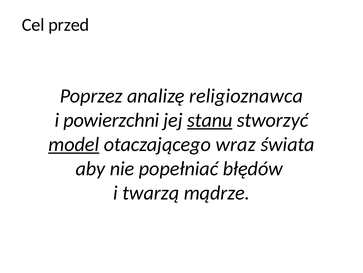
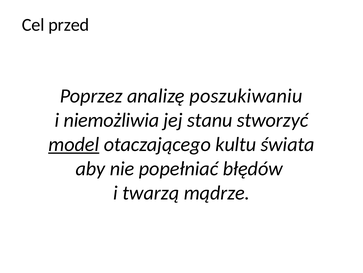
religioznawca: religioznawca -> poszukiwaniu (246, 96)
powierzchni: powierzchni -> niemożliwia (111, 120)
stanu underline: present -> none (210, 120)
wraz: wraz -> kultu (236, 144)
